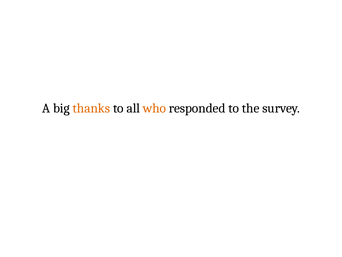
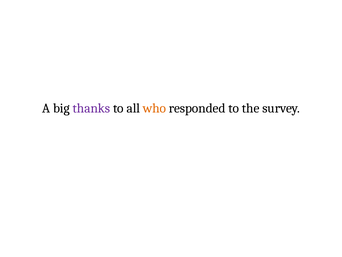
thanks colour: orange -> purple (91, 108)
